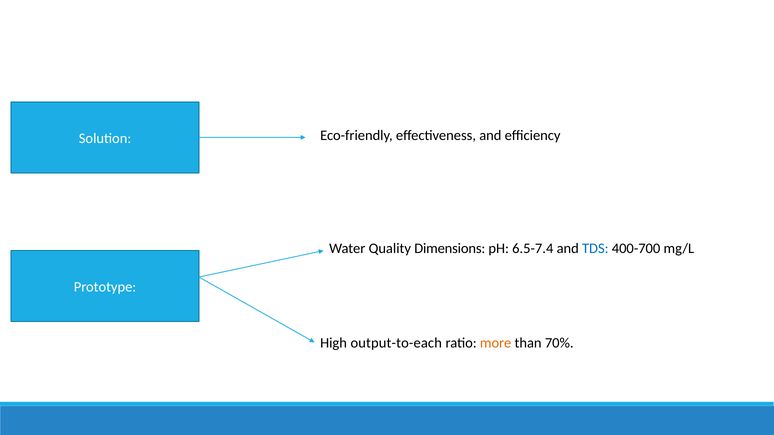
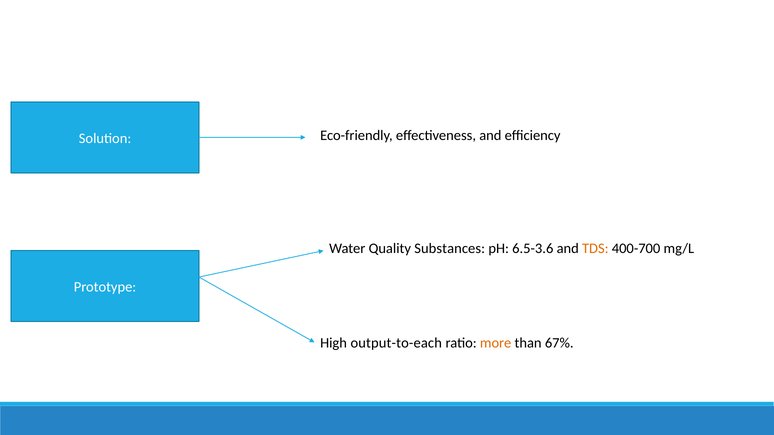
Dimensions: Dimensions -> Substances (450, 249)
6.5-7.4: 6.5-7.4 -> 6.5-3.6 (533, 249)
TDS colour: blue -> orange (595, 249)
70%: 70% -> 67% (559, 343)
